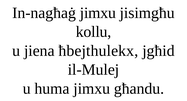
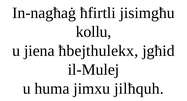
In-nagħaġ jimxu: jimxu -> ħfirtli (98, 13)
għandu: għandu -> jilħquh (139, 88)
